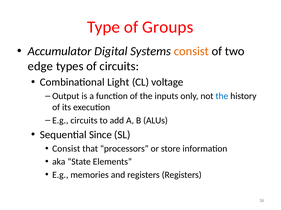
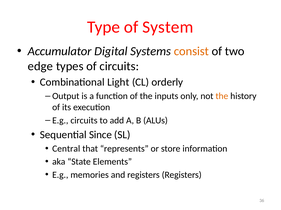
Groups: Groups -> System (168, 27)
voltage: voltage -> orderly (167, 82)
the colour: blue -> orange (222, 96)
Consist: Consist -> Central (66, 149)
processors: processors -> represents (124, 149)
